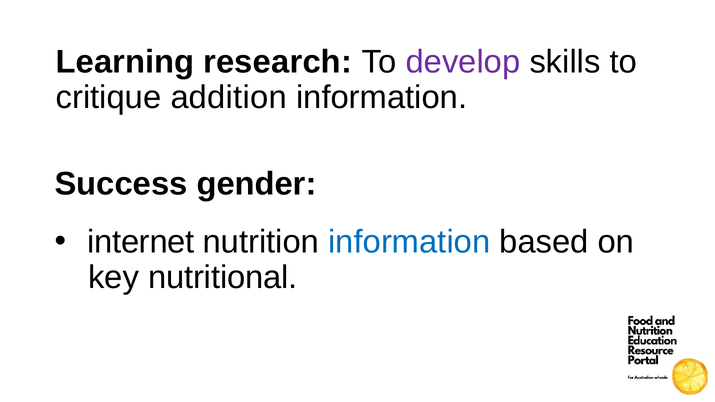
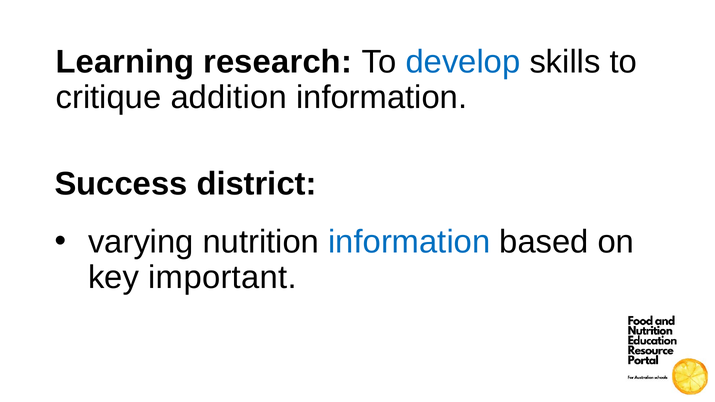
develop colour: purple -> blue (463, 62)
gender: gender -> district (257, 184)
internet: internet -> varying (141, 242)
nutritional: nutritional -> important (223, 277)
